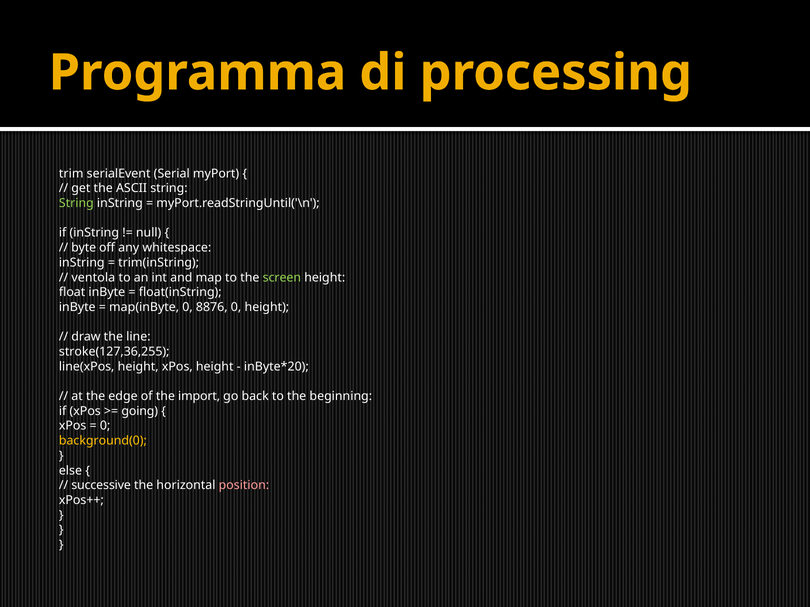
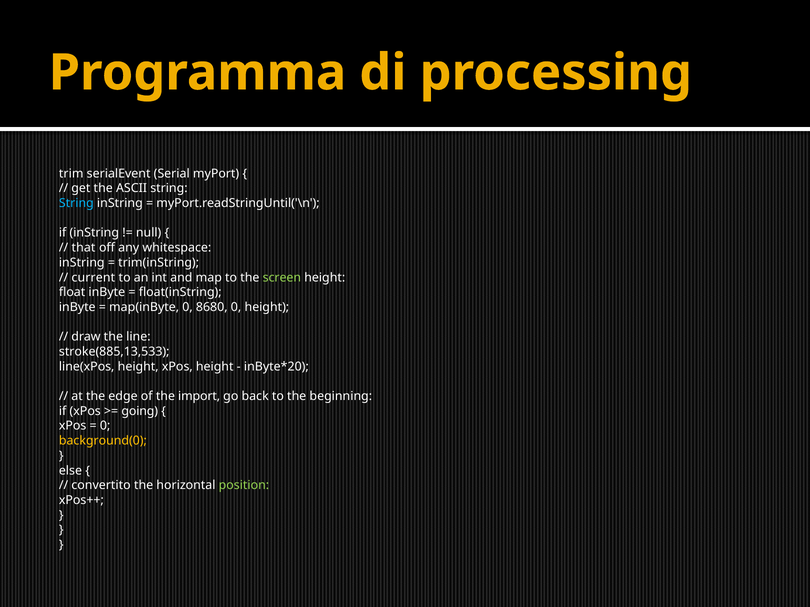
String colour: light green -> light blue (76, 203)
byte: byte -> that (83, 248)
ventola: ventola -> current (93, 278)
8876: 8876 -> 8680 (212, 307)
stroke(127,36,255: stroke(127,36,255 -> stroke(885,13,533 (114, 352)
successive: successive -> convertito (101, 486)
position colour: pink -> light green (244, 486)
